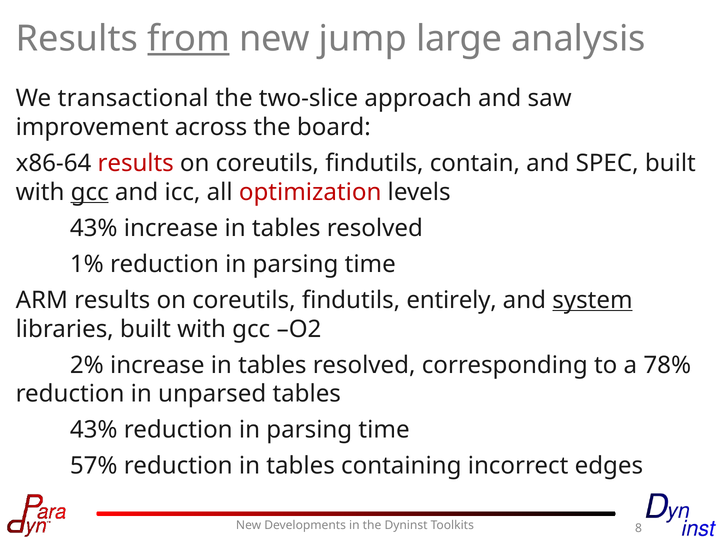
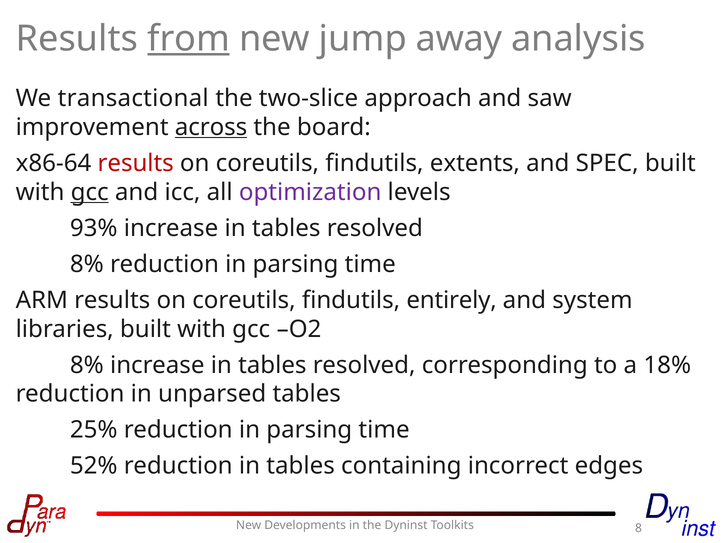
large: large -> away (459, 39)
across underline: none -> present (211, 127)
contain: contain -> extents (475, 163)
optimization colour: red -> purple (310, 192)
43%: 43% -> 93% (94, 228)
1%: 1% -> 8% (87, 264)
system underline: present -> none (592, 300)
2%: 2% -> 8% (87, 365)
78%: 78% -> 18% (667, 365)
43%: 43% -> 25% (94, 430)
57%: 57% -> 52% (94, 466)
